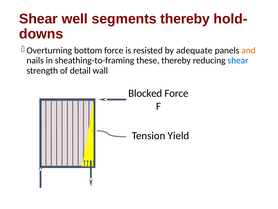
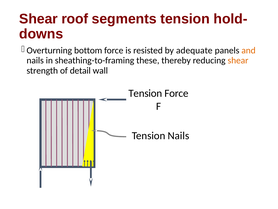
well: well -> roof (75, 19)
segments thereby: thereby -> tension (185, 19)
shear colour: blue -> orange (238, 60)
Blocked: Blocked -> Tension (145, 93)
Tension Yield: Yield -> Nails (178, 135)
